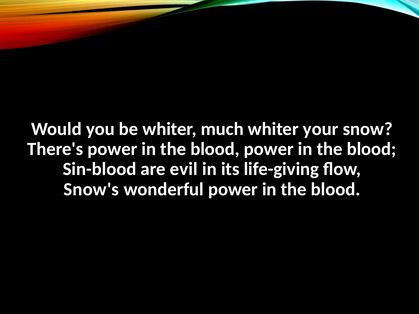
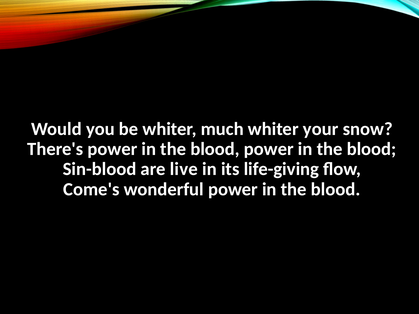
evil: evil -> live (184, 169)
Snow's: Snow's -> Come's (91, 189)
